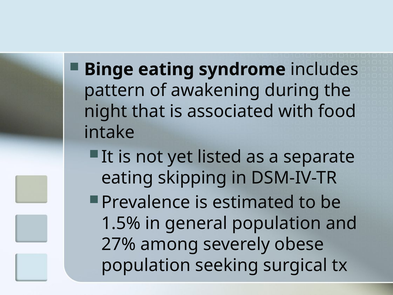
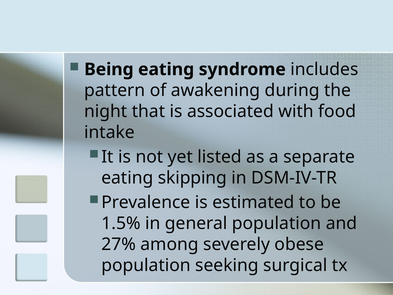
Binge: Binge -> Being (109, 69)
